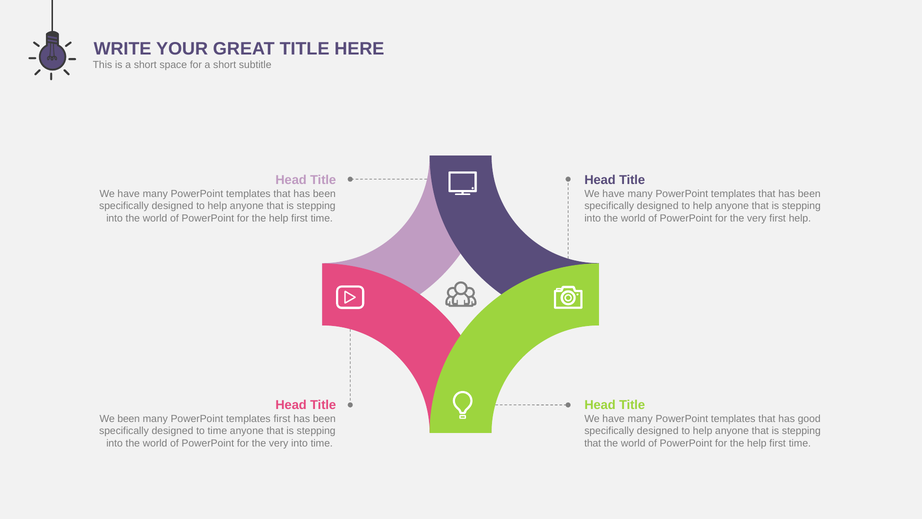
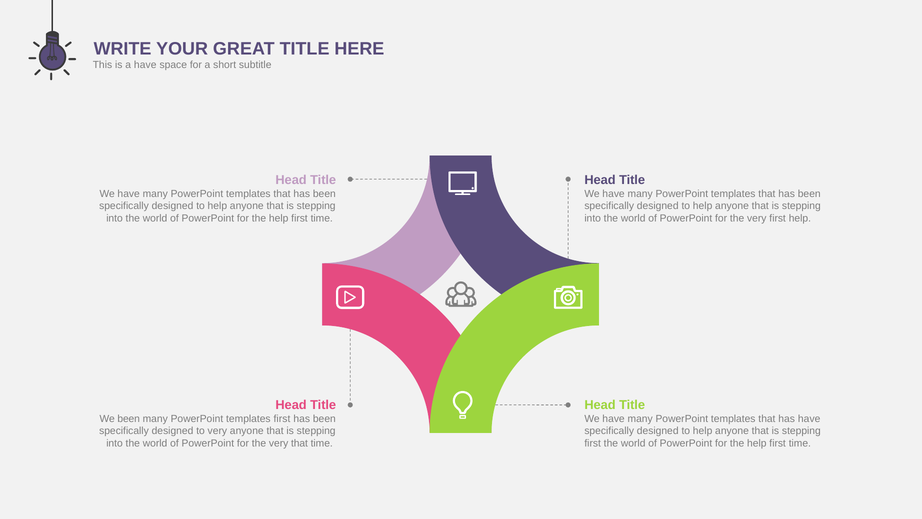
is a short: short -> have (145, 65)
has good: good -> have (809, 418)
to time: time -> very (217, 431)
very into: into -> that (299, 443)
that: that -> first (593, 443)
